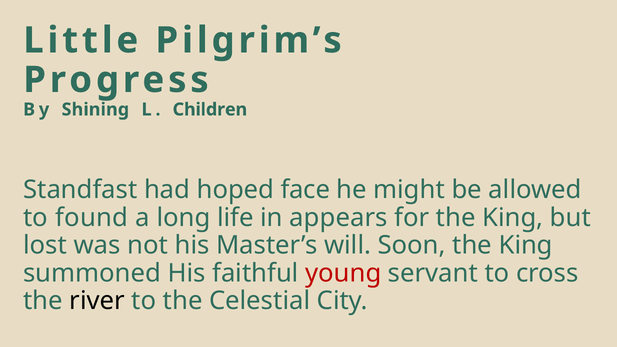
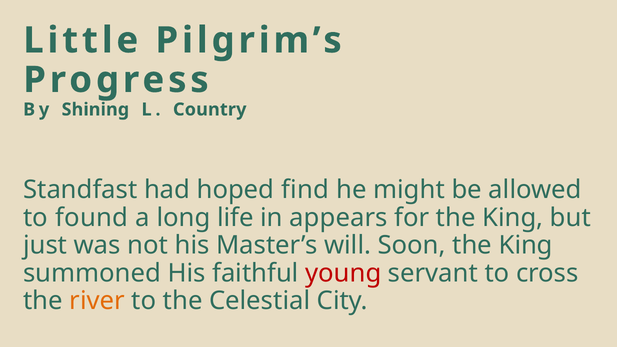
Children: Children -> Country (210, 110)
face: face -> find (305, 190)
lost: lost -> just (45, 245)
river colour: black -> orange (97, 301)
